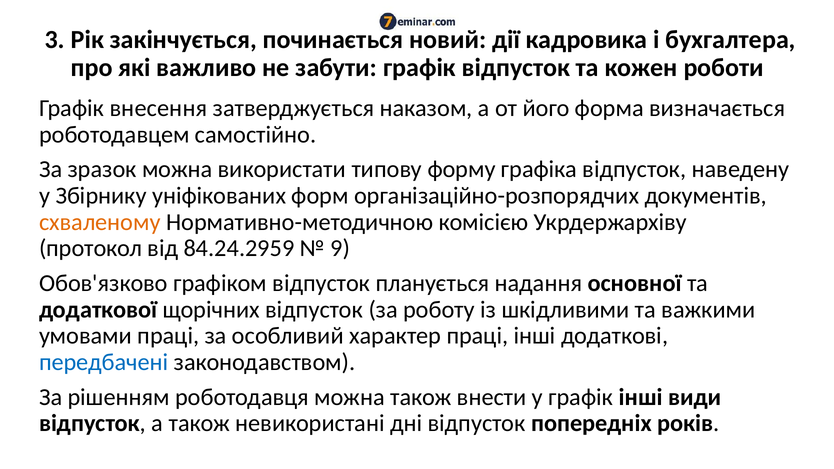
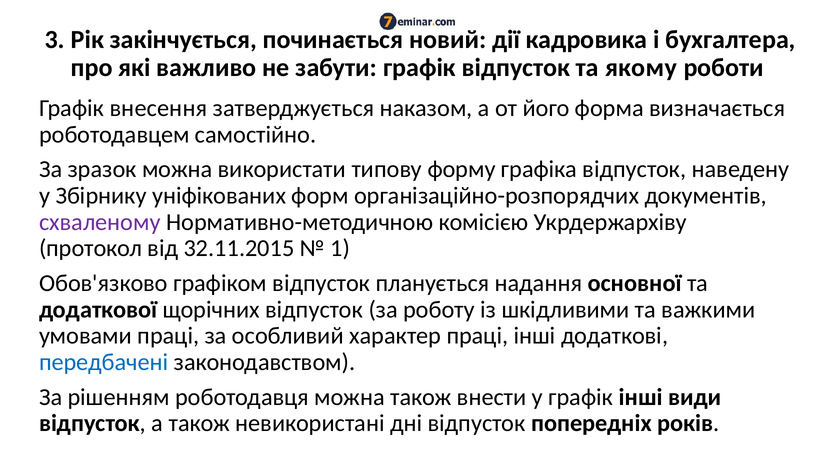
кожен: кожен -> якому (641, 68)
схваленому colour: orange -> purple (100, 222)
84.24.2959: 84.24.2959 -> 32.11.2015 (239, 248)
9: 9 -> 1 (340, 248)
